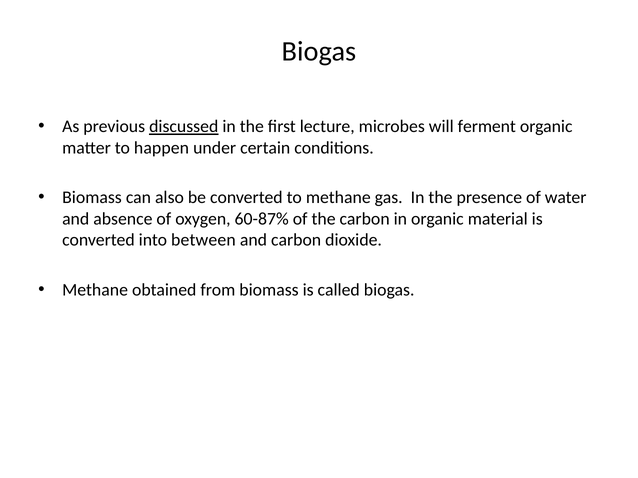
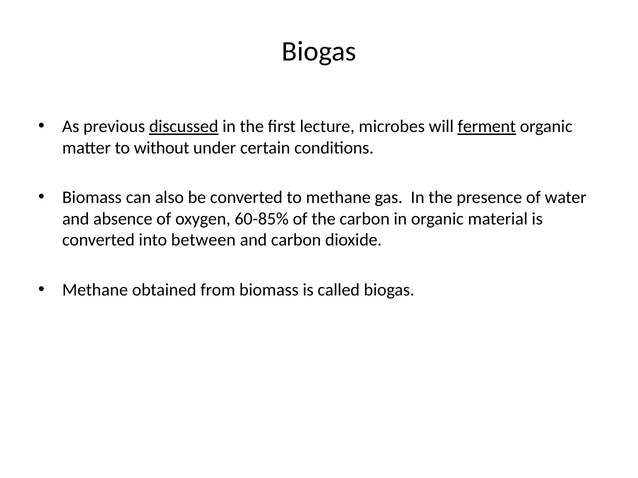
ferment underline: none -> present (487, 127)
happen: happen -> without (162, 148)
60-87%: 60-87% -> 60-85% (262, 219)
